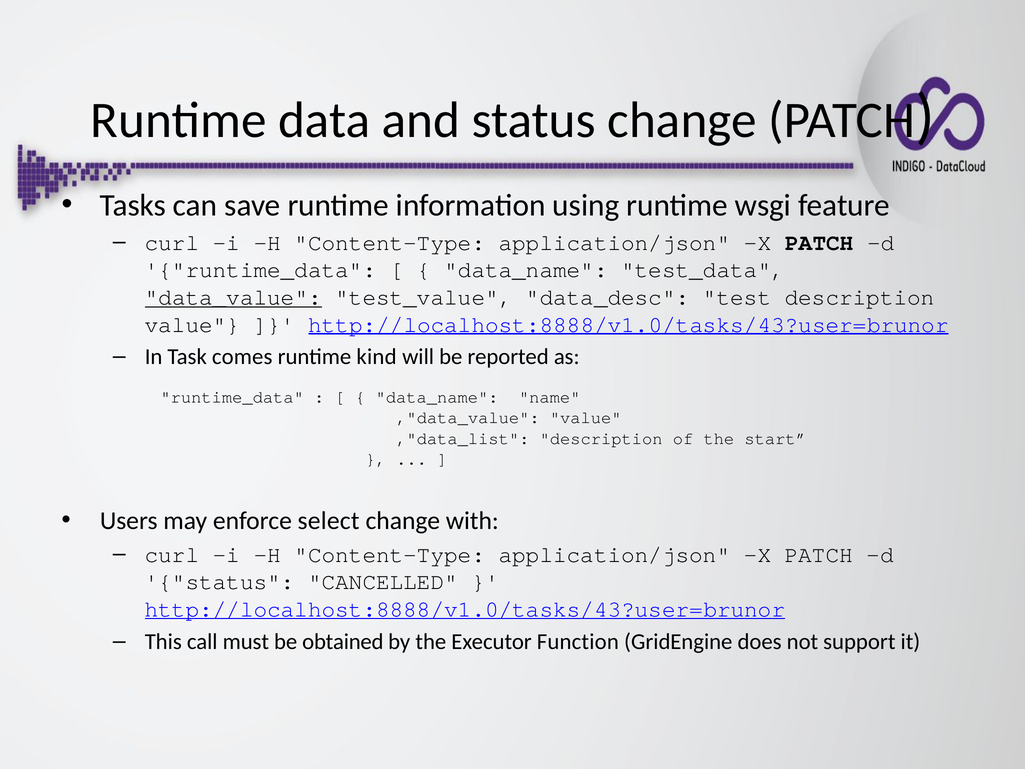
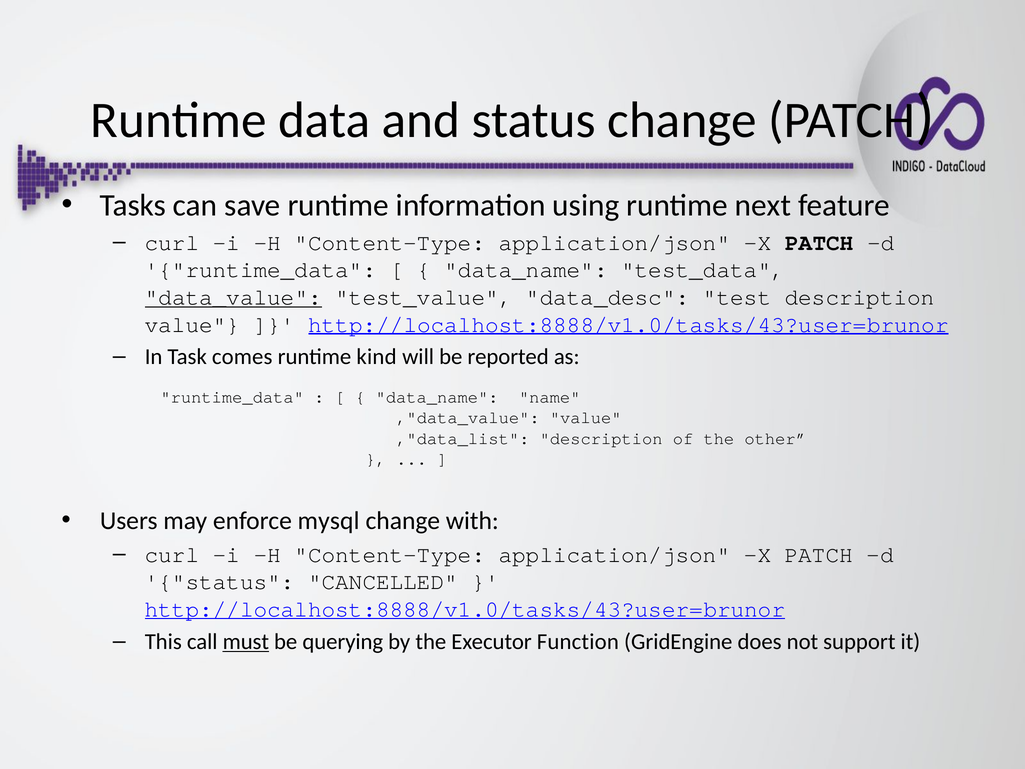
wsgi: wsgi -> next (763, 205)
start: start -> other (775, 438)
select: select -> mysql (329, 520)
must underline: none -> present (246, 641)
obtained: obtained -> querying (343, 641)
